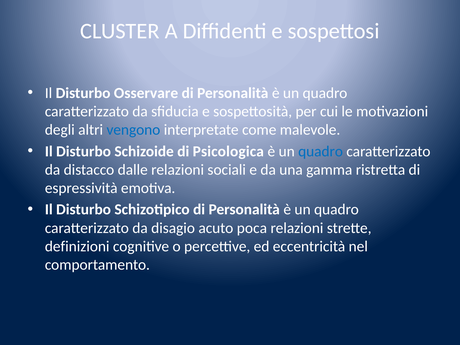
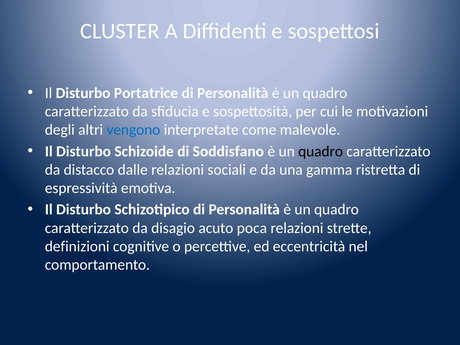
Osservare: Osservare -> Portatrice (146, 93)
Psicologica: Psicologica -> Soddisfano (228, 151)
quadro colour: blue -> black (321, 151)
